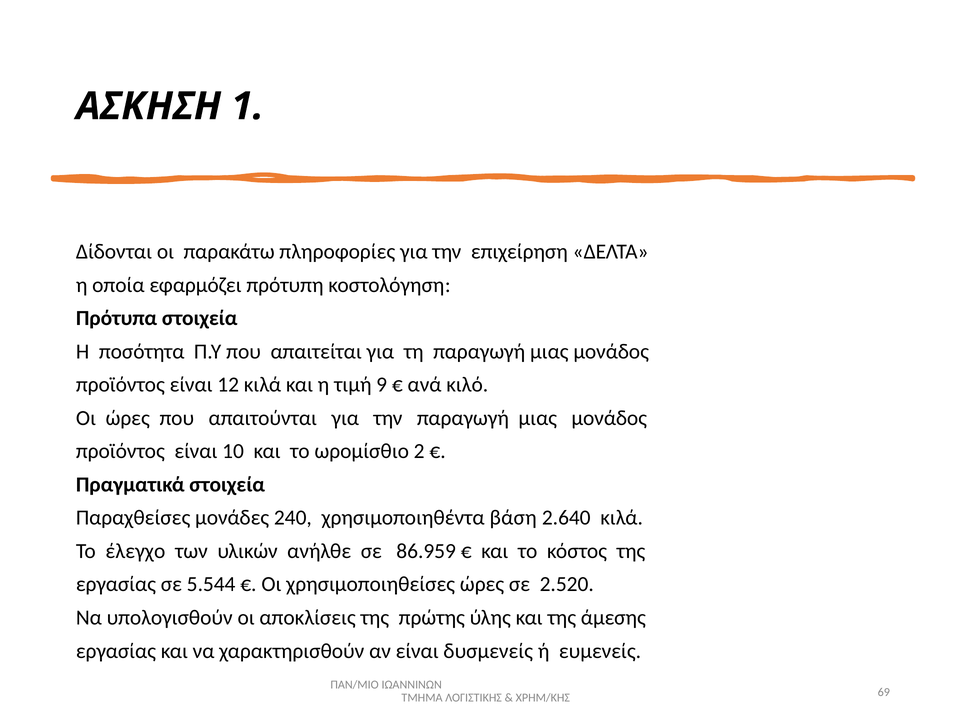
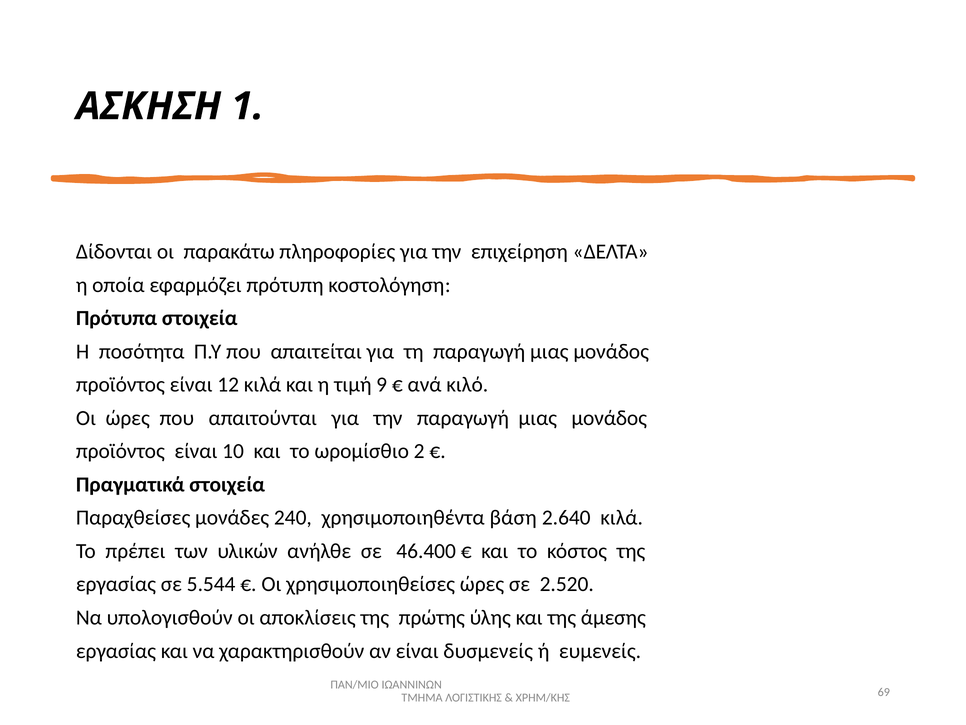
έλεγχο: έλεγχο -> πρέπει (135, 551)
86.959: 86.959 -> 46.400 (426, 551)
